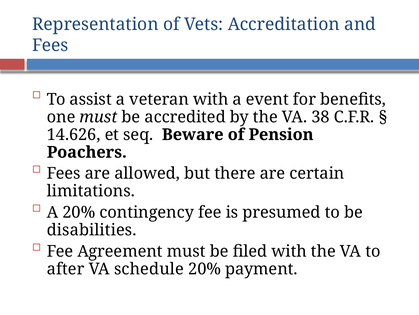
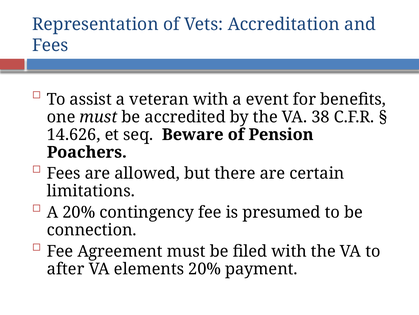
disabilities: disabilities -> connection (92, 230)
schedule: schedule -> elements (149, 269)
